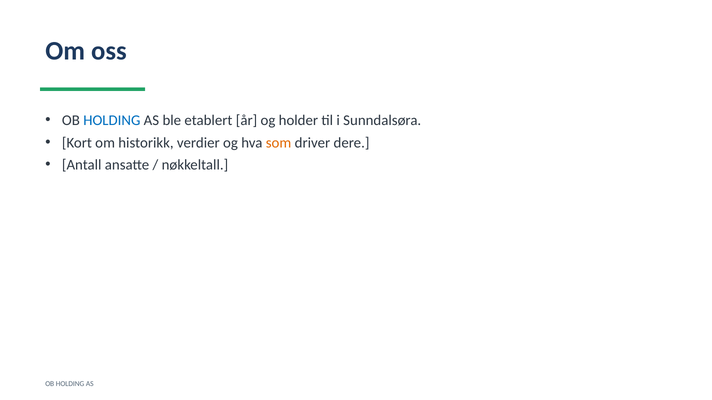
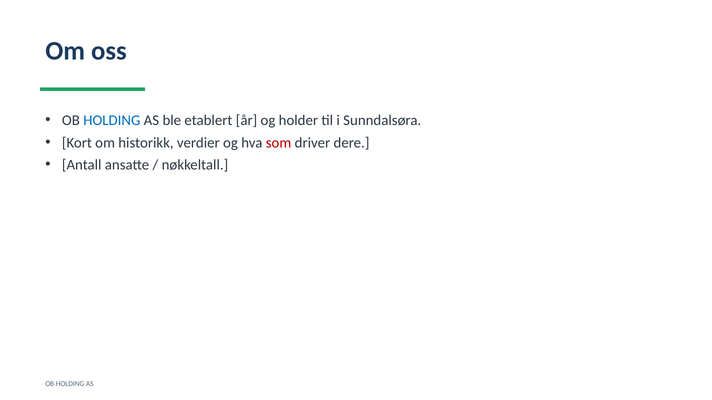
som colour: orange -> red (279, 143)
